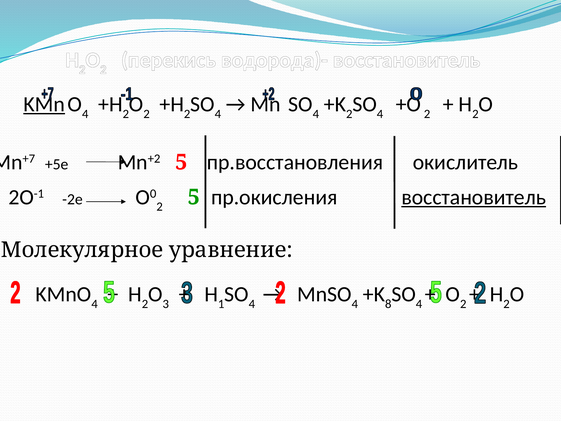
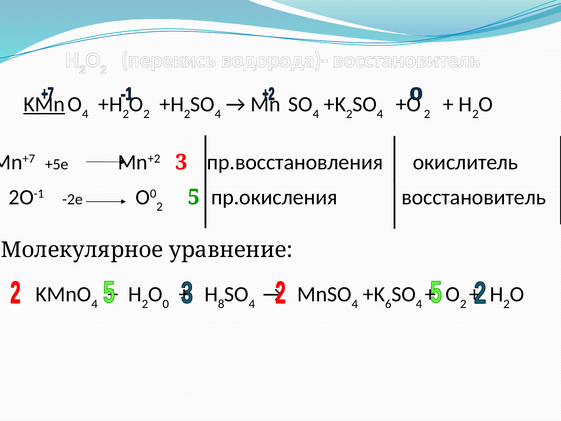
Mn+2 5: 5 -> 3 (181, 162)
восстановитель underline: present -> none (474, 197)
3: 3 -> 0 (166, 304)
1: 1 -> 8 (221, 304)
8: 8 -> 6 (388, 304)
